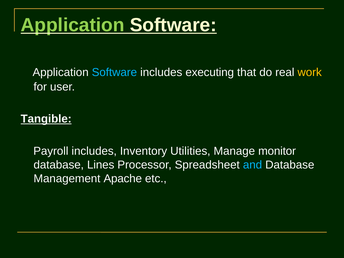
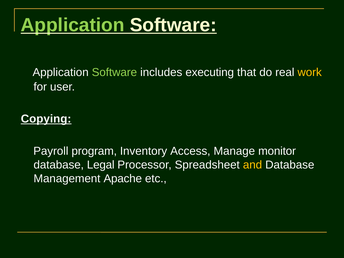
Software colour: light blue -> light green (114, 72)
Tangible: Tangible -> Copying (46, 119)
Payroll includes: includes -> program (94, 151)
Utilities: Utilities -> Access (190, 151)
Lines: Lines -> Legal (101, 165)
and colour: light blue -> yellow (253, 165)
